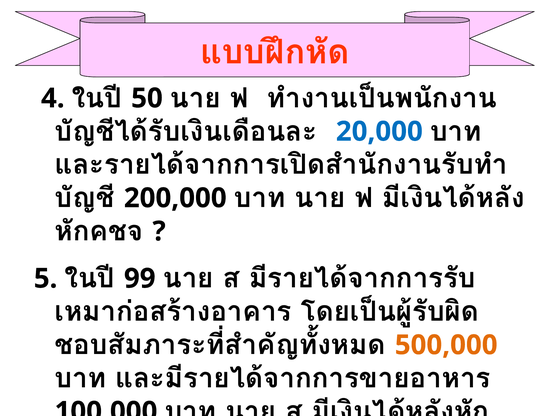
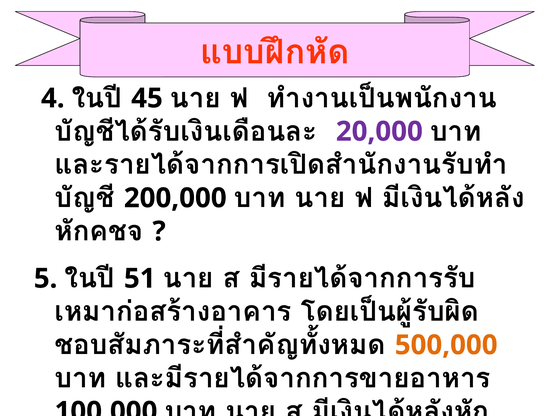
50: 50 -> 45 (147, 98)
20,000 colour: blue -> purple (379, 131)
99: 99 -> 51 (140, 278)
